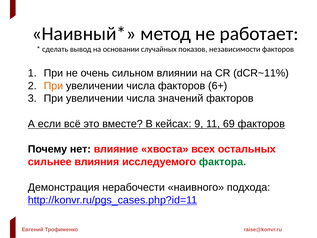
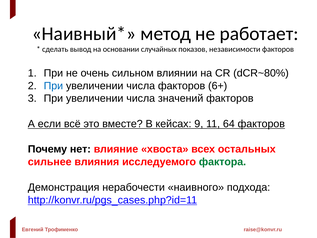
dCR~11%: dCR~11% -> dCR~80% (261, 73)
При colour: orange -> blue (53, 86)
69: 69 -> 64 (229, 124)
